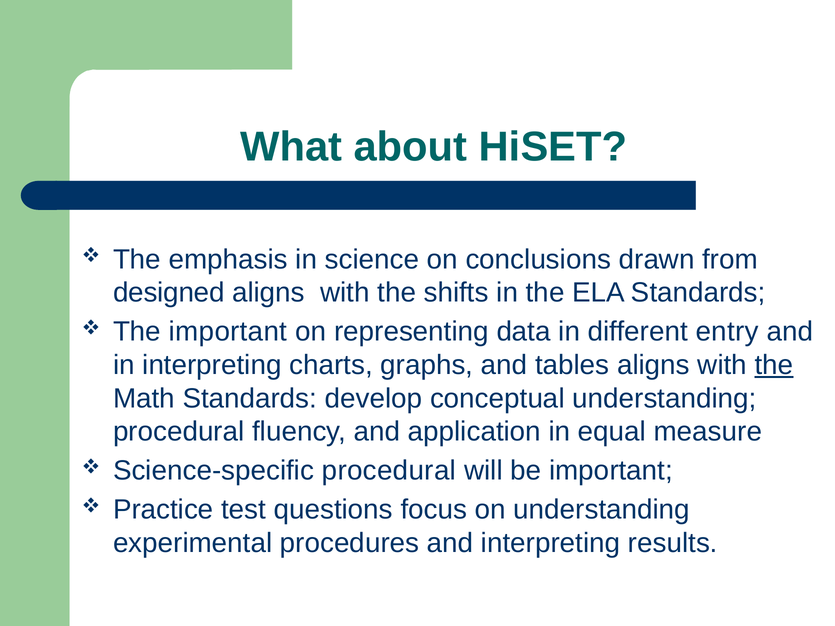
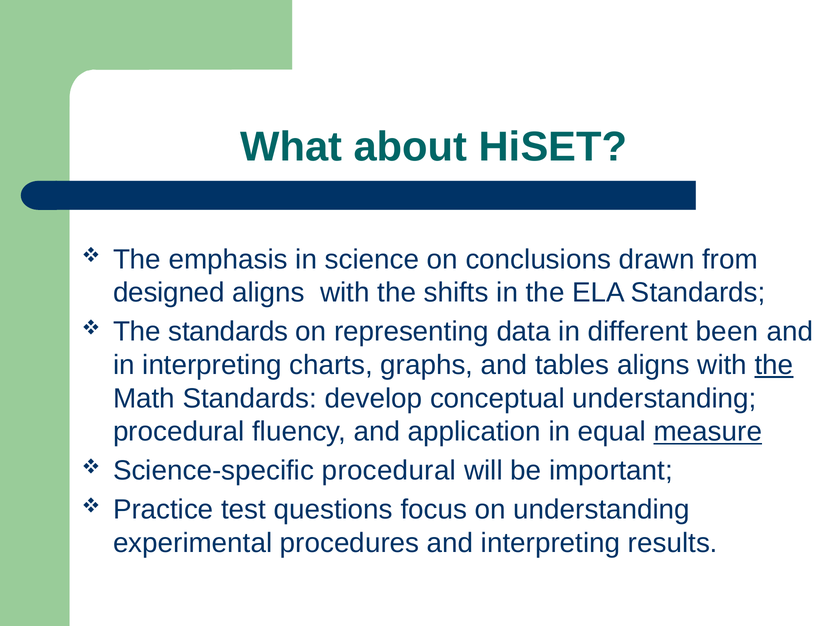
The important: important -> standards (228, 332)
entry: entry -> been (727, 332)
measure underline: none -> present (708, 432)
